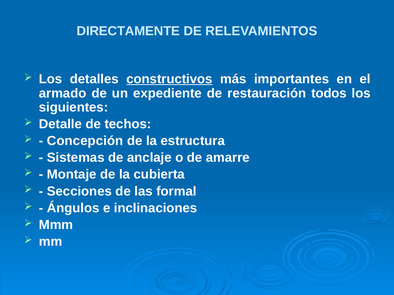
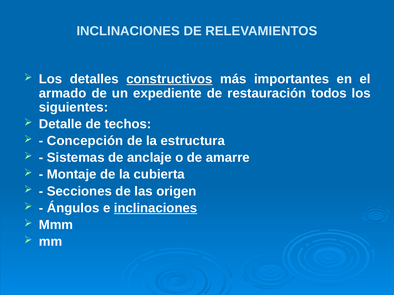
DIRECTAMENTE: DIRECTAMENTE -> INCLINACIONES (128, 31)
formal: formal -> origen (176, 192)
inclinaciones underline: none -> present (156, 208)
